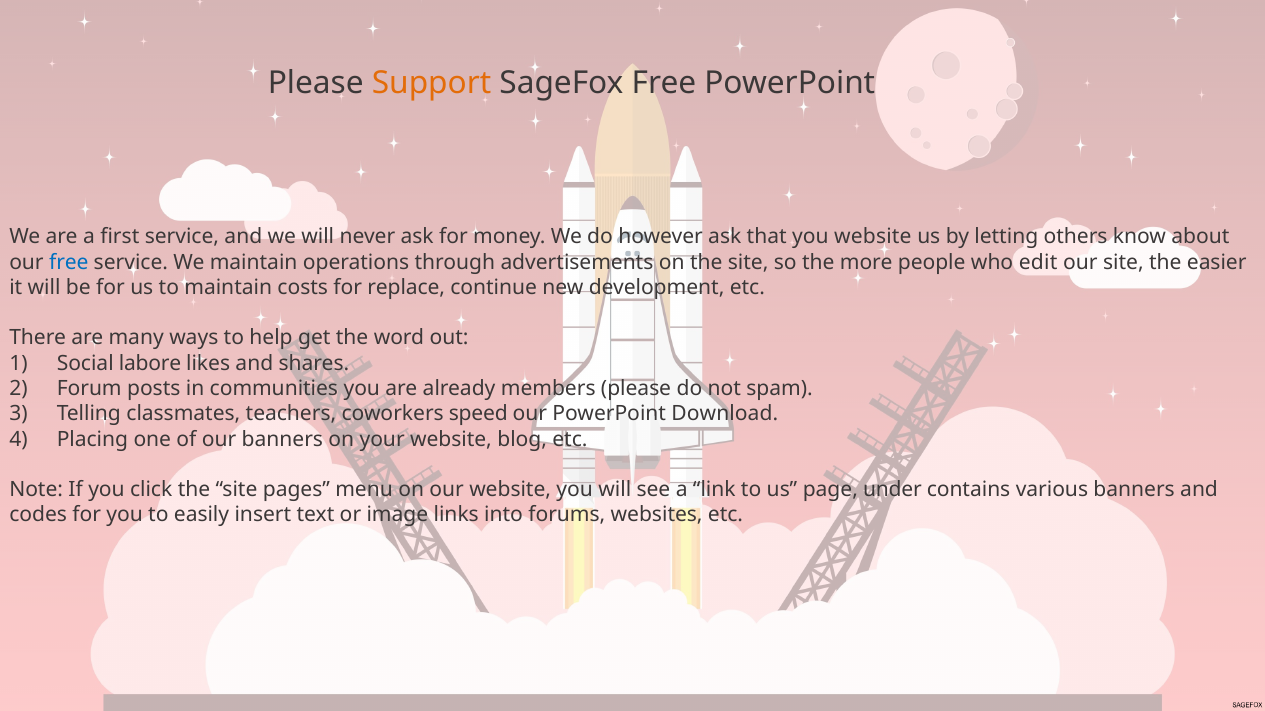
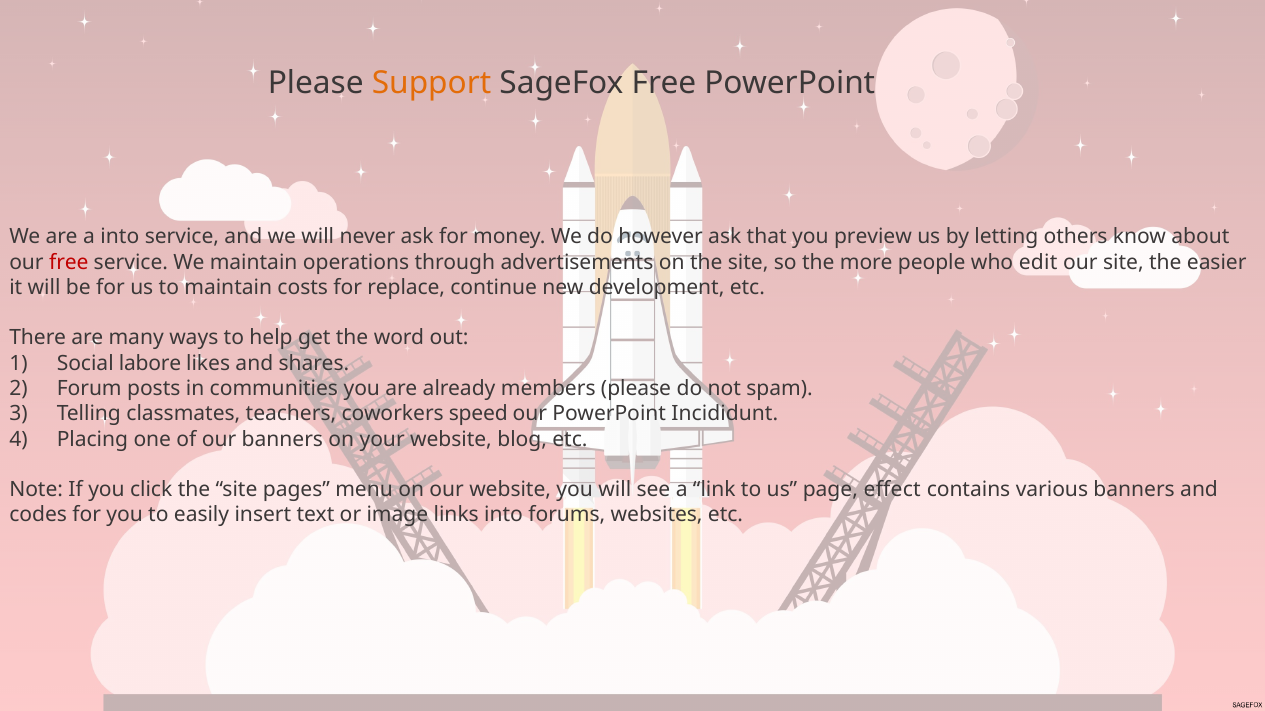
a first: first -> into (120, 237)
you website: website -> preview (873, 237)
free colour: blue -> red (69, 262)
Download: Download -> Incididunt (725, 414)
under: under -> effect (892, 490)
